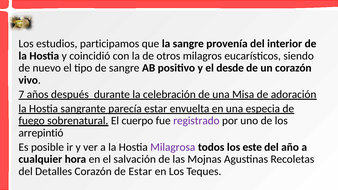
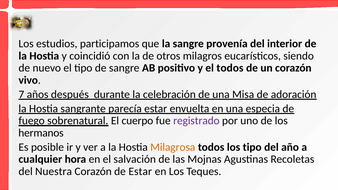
el desde: desde -> todos (230, 68)
arrepintió: arrepintió -> hermanos (41, 133)
Milagrosa colour: purple -> orange (173, 147)
los este: este -> tipo (252, 147)
Detalles: Detalles -> Nuestra (54, 172)
